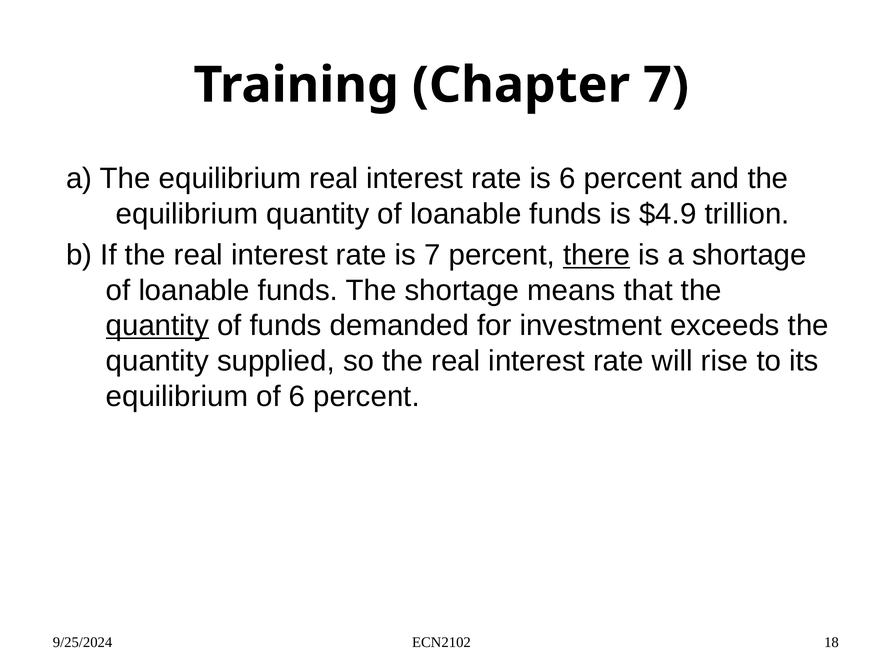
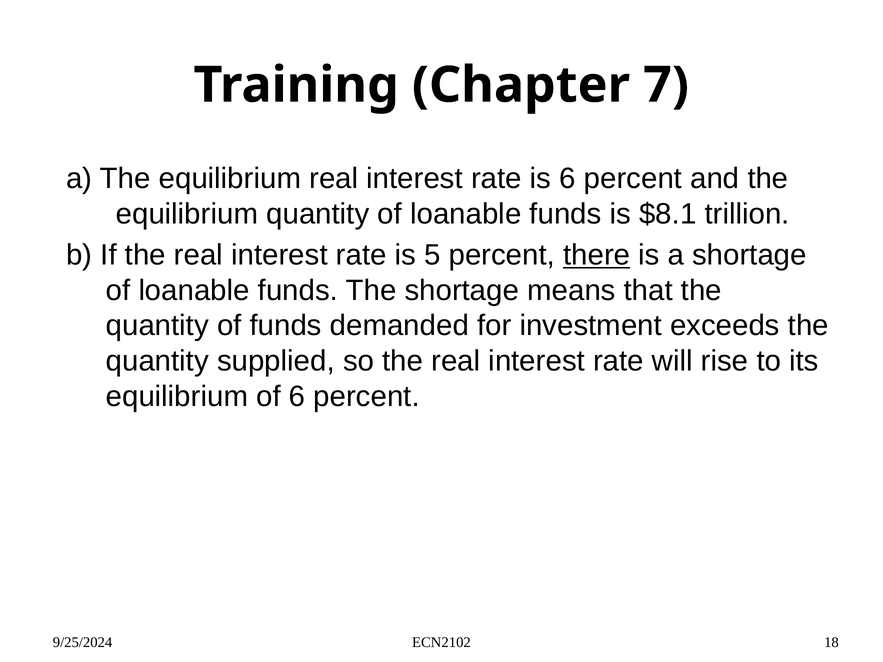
$4.9: $4.9 -> $8.1 (668, 214)
is 7: 7 -> 5 (432, 255)
quantity underline: present -> none (157, 326)
